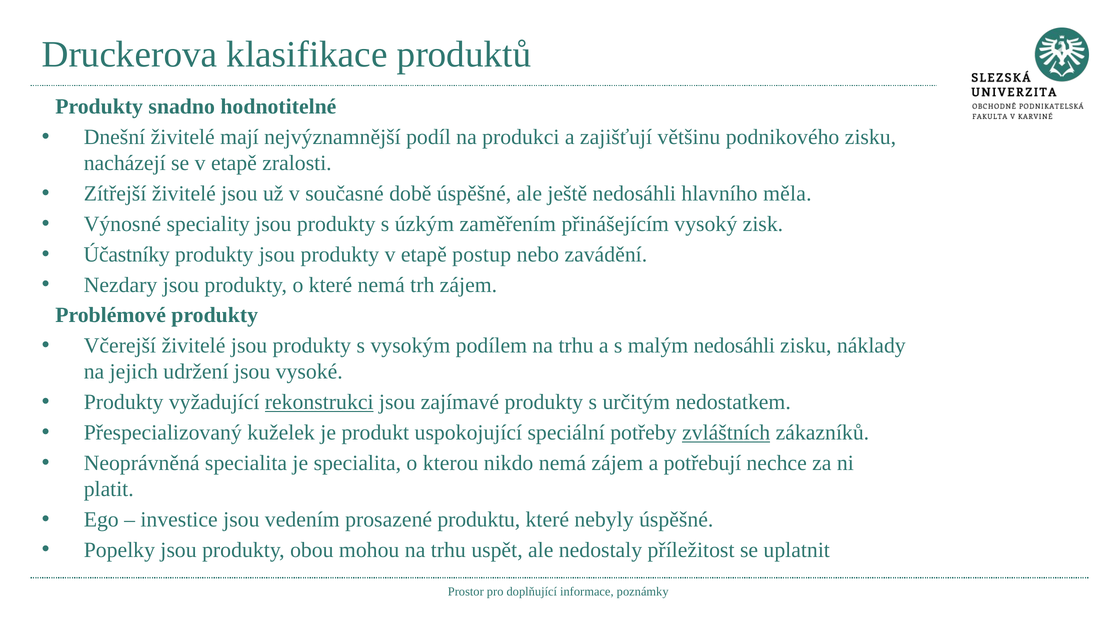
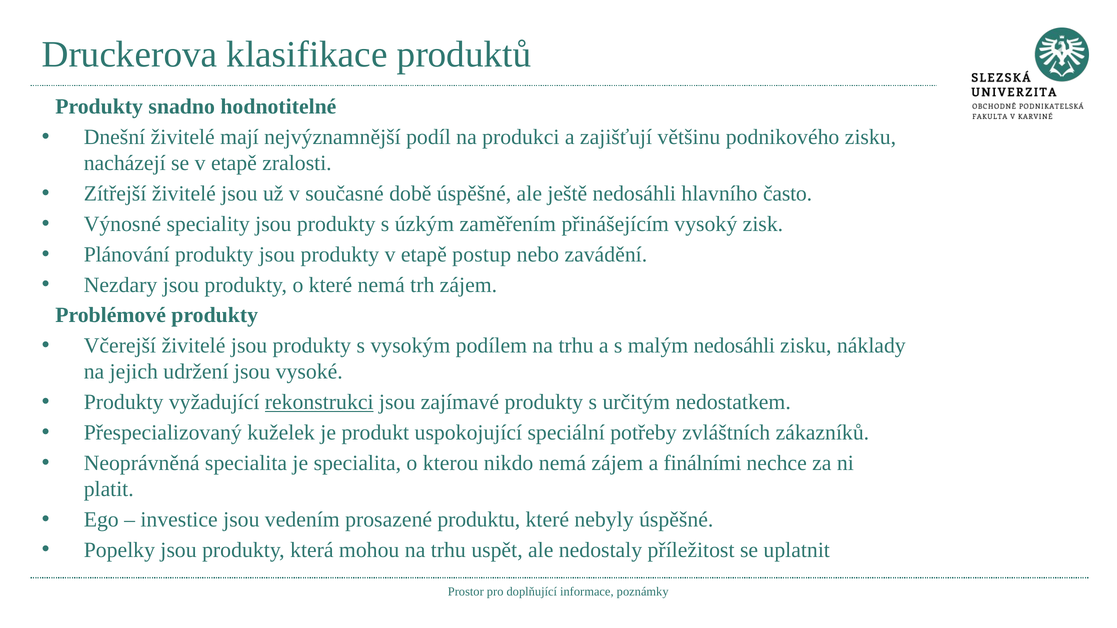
měla: měla -> často (788, 194)
Účastníky: Účastníky -> Plánování (127, 255)
zvláštních underline: present -> none (726, 433)
potřebují: potřebují -> finálními (703, 463)
obou: obou -> která (312, 550)
